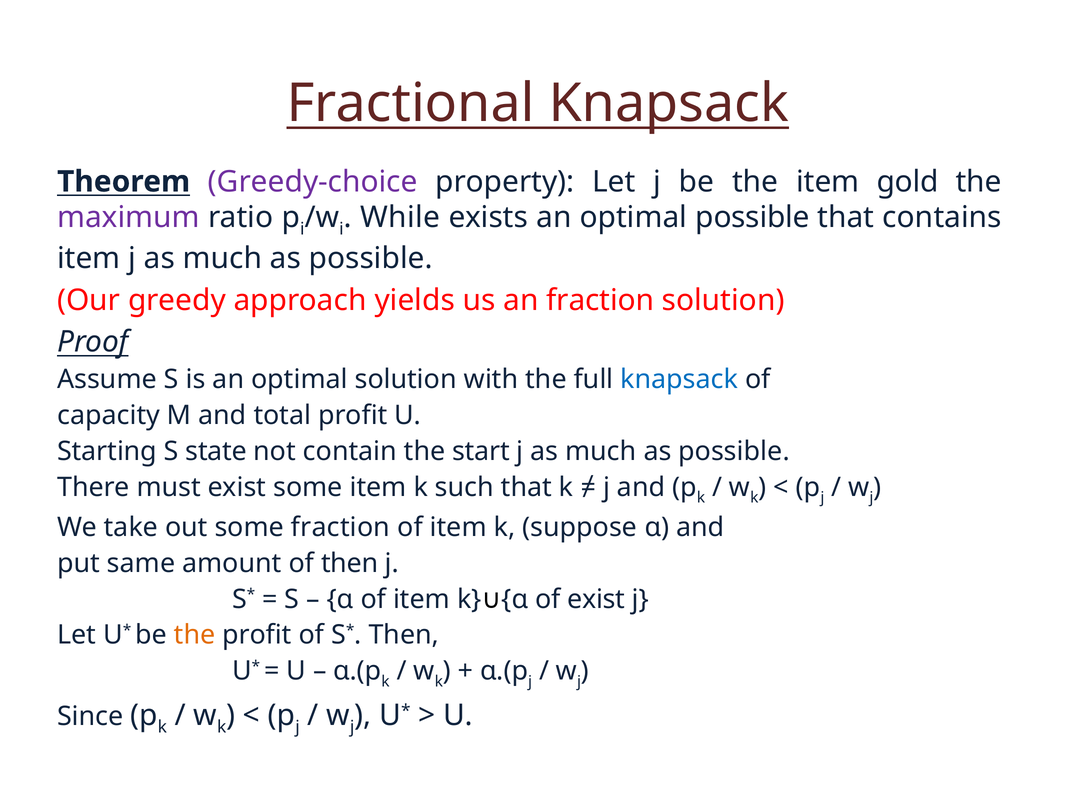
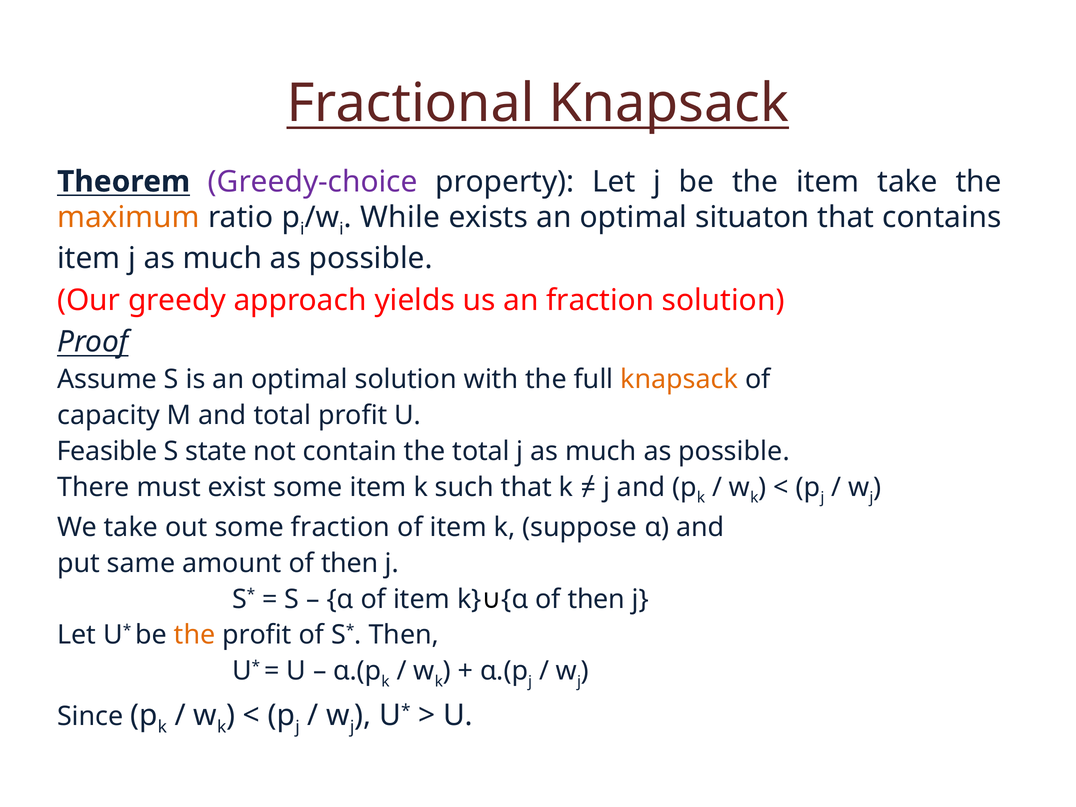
item gold: gold -> take (908, 182)
maximum colour: purple -> orange (129, 218)
optimal possible: possible -> situaton (752, 218)
knapsack colour: blue -> orange (679, 379)
Starting: Starting -> Feasible (107, 451)
the start: start -> total (481, 451)
α of exist: exist -> then (596, 599)
